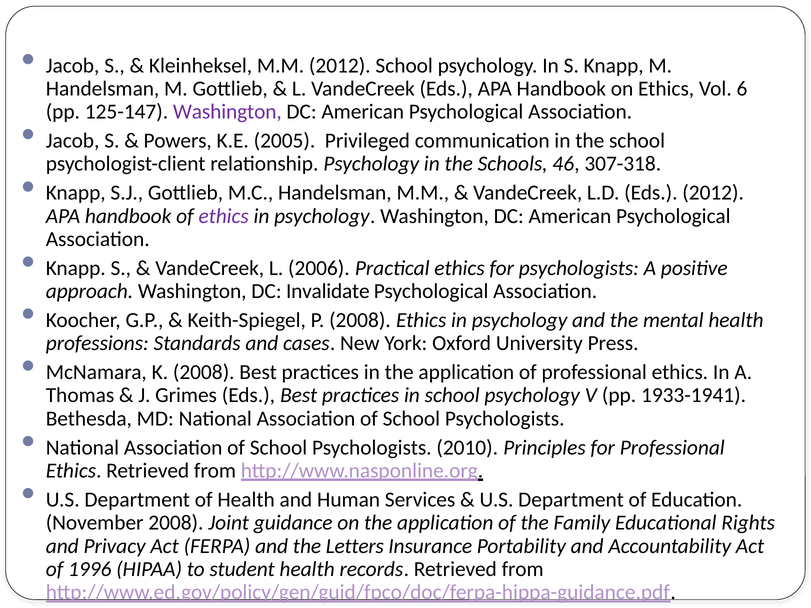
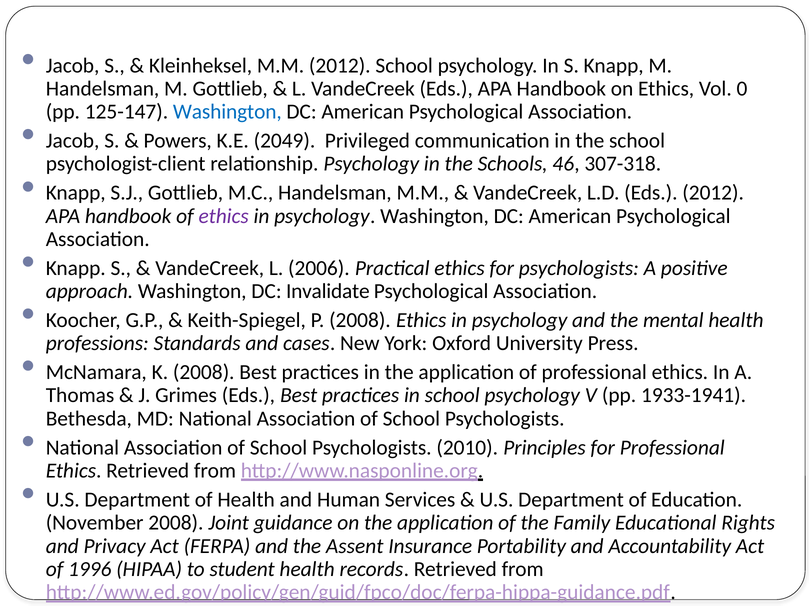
6: 6 -> 0 (742, 89)
Washington colour: purple -> blue (227, 112)
2005: 2005 -> 2049 (284, 141)
Letters: Letters -> Assent (355, 546)
